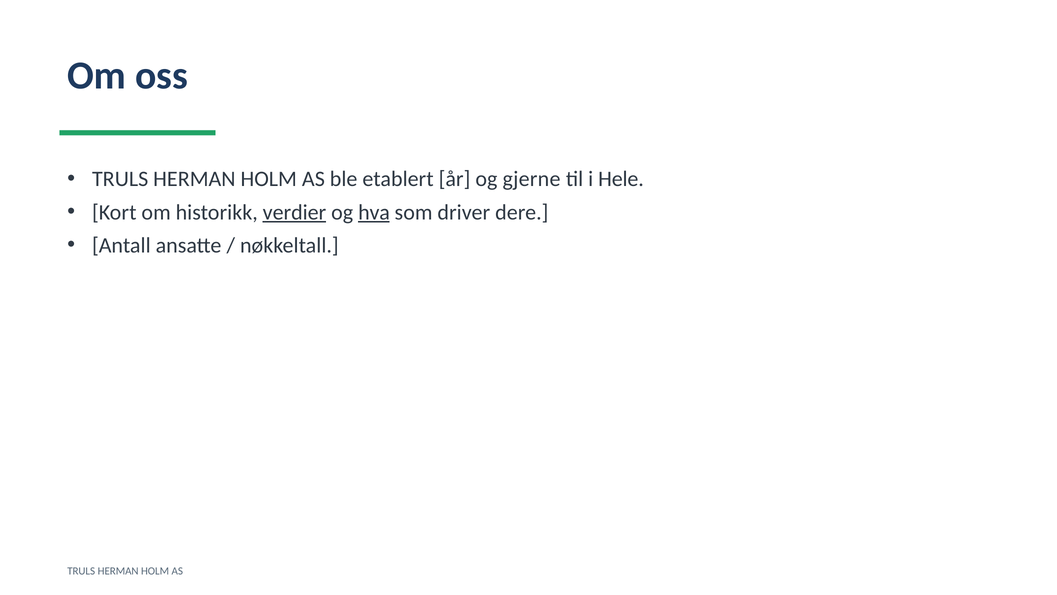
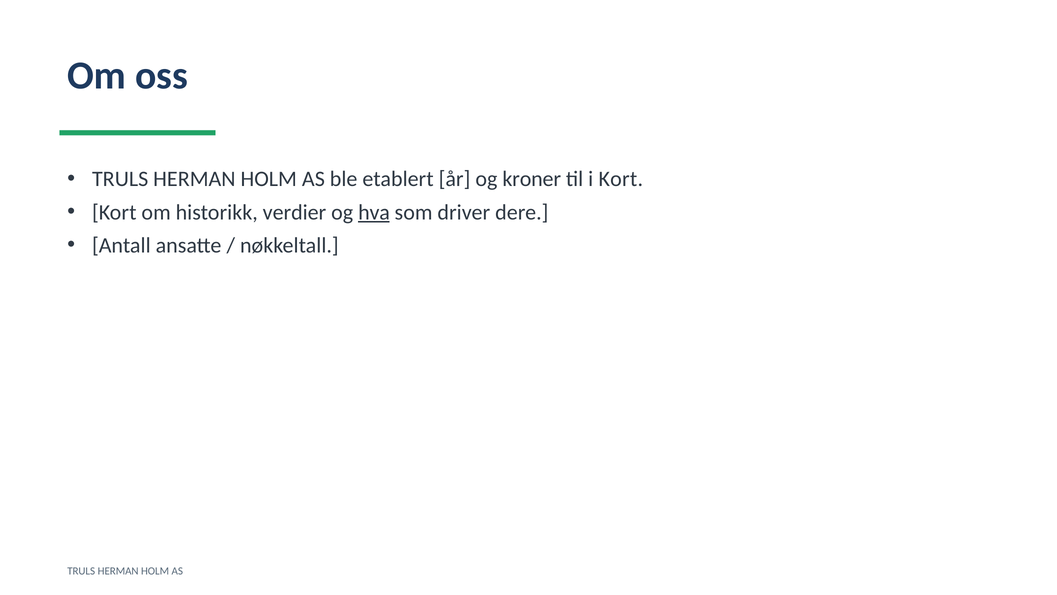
gjerne: gjerne -> kroner (532, 179)
i Hele: Hele -> Kort (621, 179)
verdier underline: present -> none (294, 212)
